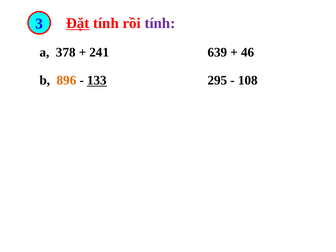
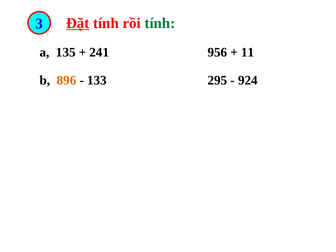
tính colour: purple -> green (160, 23)
378: 378 -> 135 (66, 52)
639: 639 -> 956 (217, 52)
46: 46 -> 11 (248, 52)
133 underline: present -> none (97, 80)
108: 108 -> 924 (248, 80)
